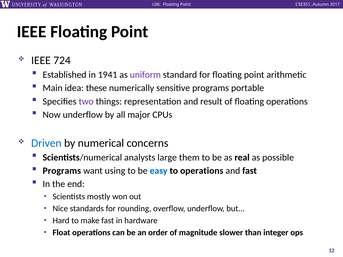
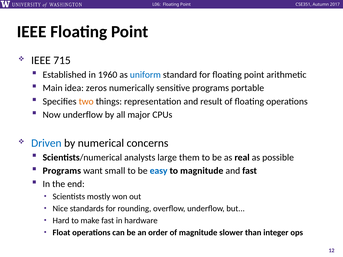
724: 724 -> 715 (62, 60)
1941: 1941 -> 1960 (108, 75)
uniform colour: purple -> blue (145, 75)
these: these -> zeros (96, 88)
two colour: purple -> orange (86, 102)
using: using -> small (115, 171)
to operations: operations -> magnitude (202, 171)
